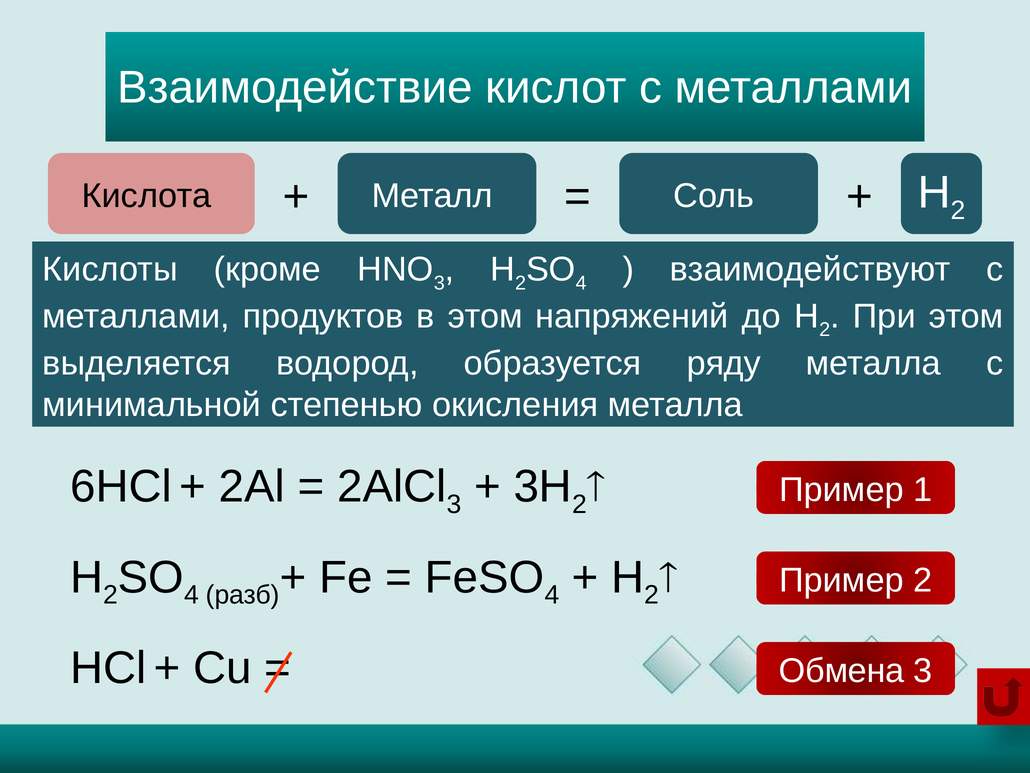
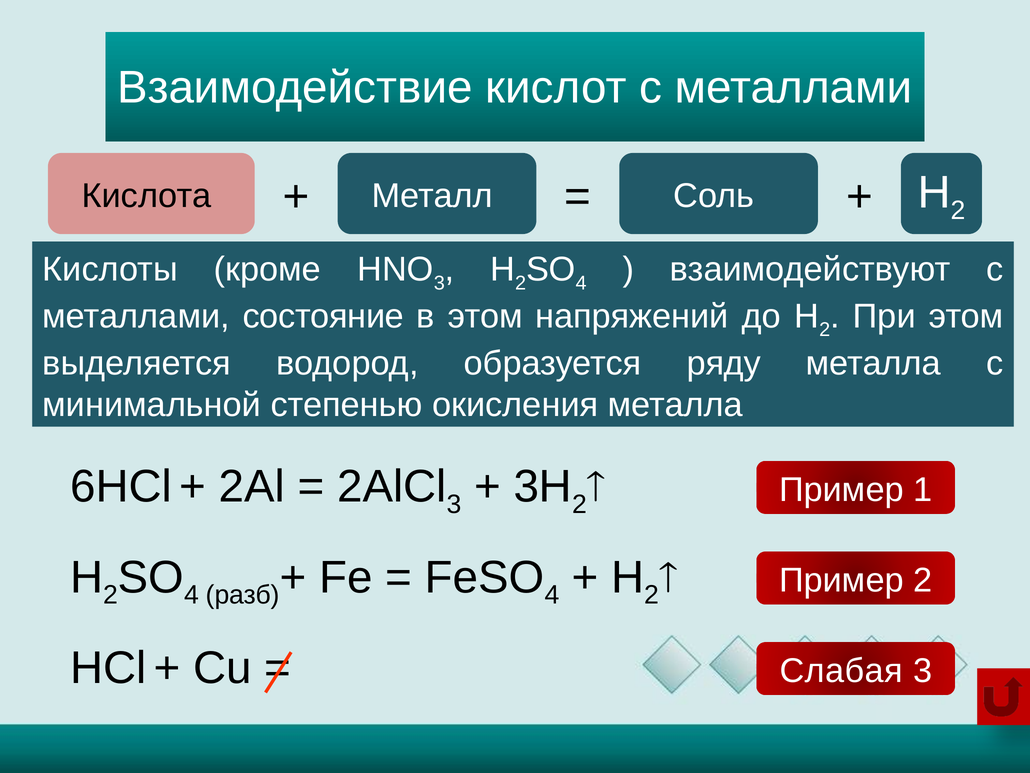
продуктов: продуктов -> состояние (323, 316)
Обмена: Обмена -> Слабая (841, 671)
